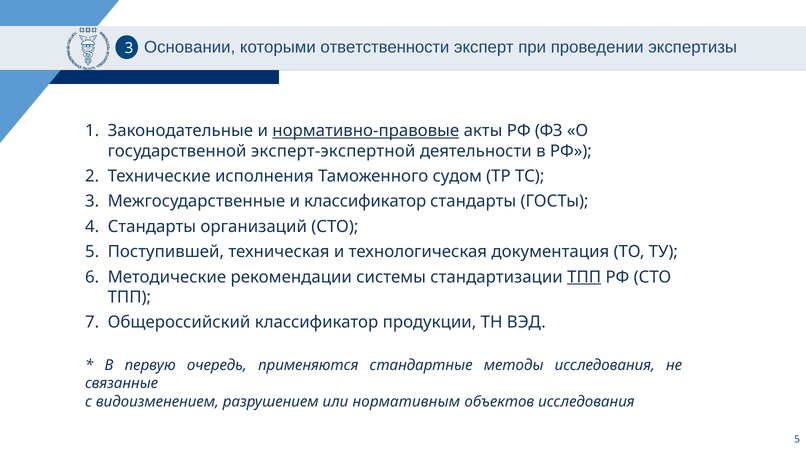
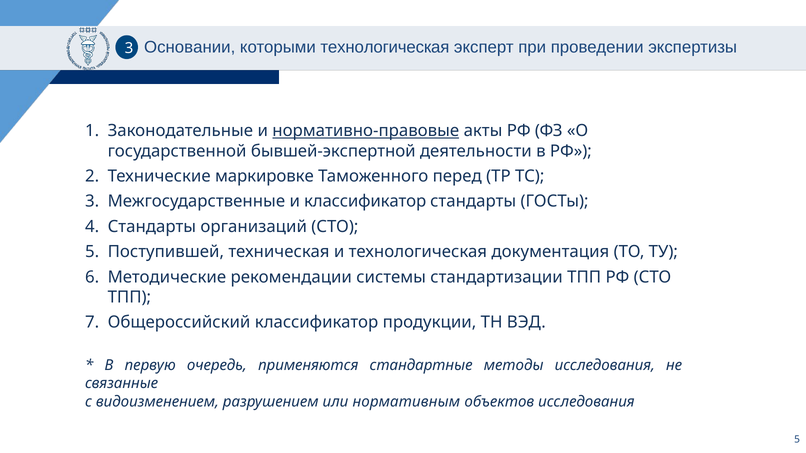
которыми ответственности: ответственности -> технологическая (385, 47)
эксперт-экспертной: эксперт-экспертной -> бывшей-экспертной (333, 151)
исполнения: исполнения -> маркировке (264, 176)
судом: судом -> перед (457, 176)
ТПП underline: present -> none (584, 277)
